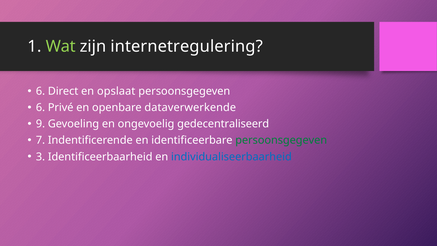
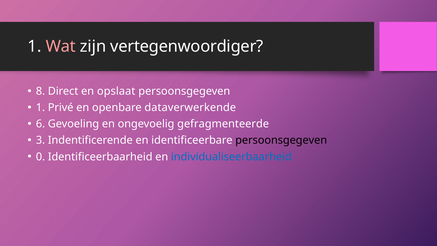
Wat colour: light green -> pink (61, 46)
internetregulering: internetregulering -> vertegenwoordiger (187, 46)
6: 6 -> 8 (40, 91)
6: 6 -> 1 (40, 108)
9: 9 -> 6 (40, 124)
gedecentraliseerd: gedecentraliseerd -> gefragmenteerde (223, 124)
7: 7 -> 3 (40, 140)
persoonsgegeven colour: green -> black (281, 140)
3: 3 -> 0 (40, 157)
